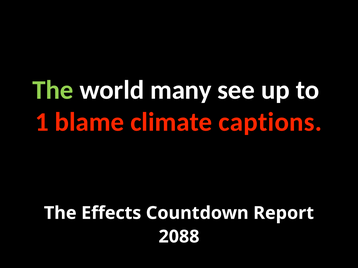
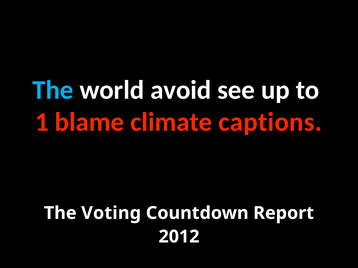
The colour: light green -> light blue (53, 90)
many: many -> avoid (181, 90)
Effects: Effects -> Voting (111, 213)
2088: 2088 -> 2012 (179, 237)
